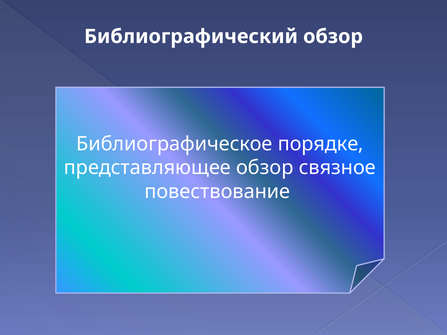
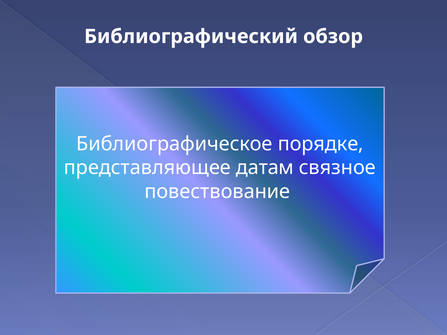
представляющее обзор: обзор -> датам (265, 168)
